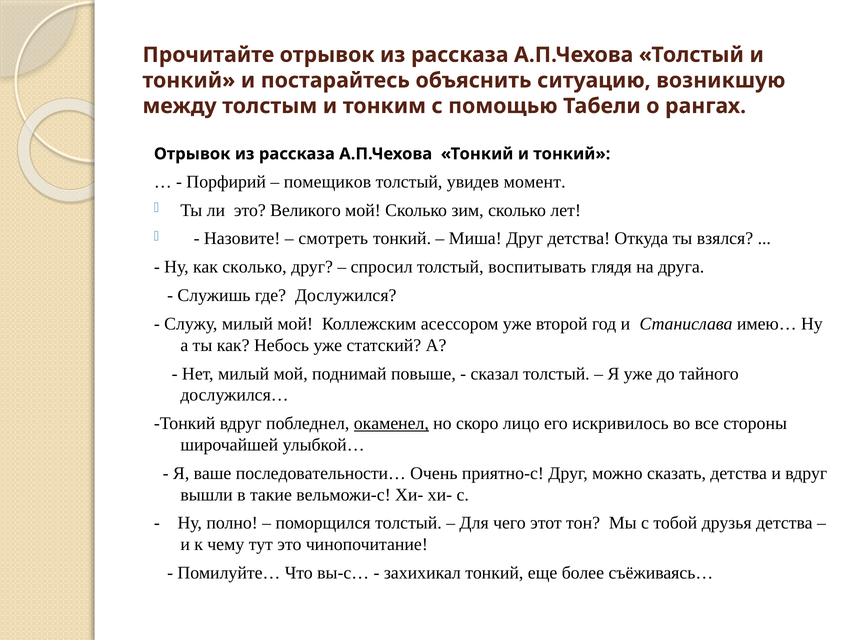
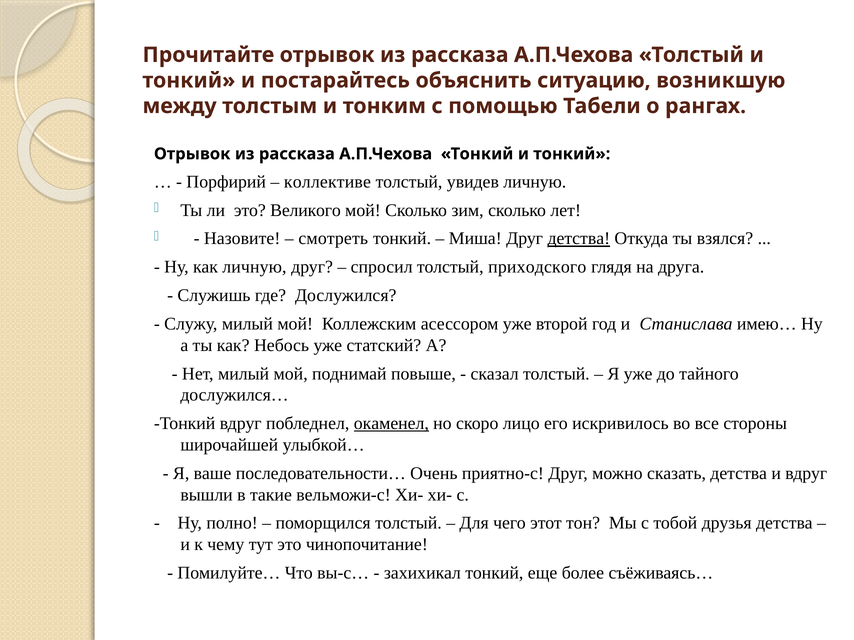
помещиков: помещиков -> коллективе (327, 182)
увидев момент: момент -> личную (535, 182)
детства underline: none -> present (579, 239)
как сколько: сколько -> личную (254, 267)
воспитывать: воспитывать -> приходского (537, 267)
